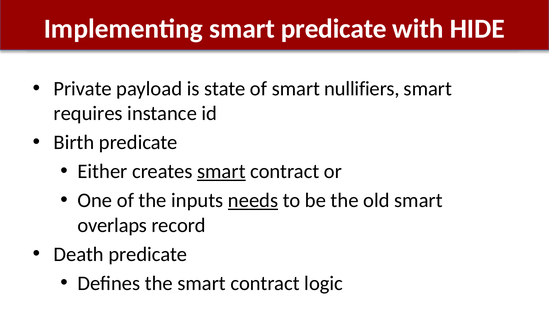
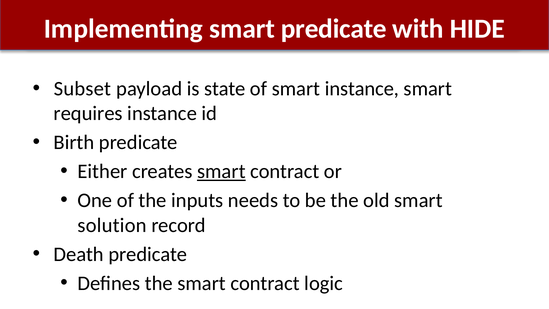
Private: Private -> Subset (82, 89)
smart nullifiers: nullifiers -> instance (362, 89)
needs underline: present -> none (253, 200)
overlaps: overlaps -> solution (112, 225)
